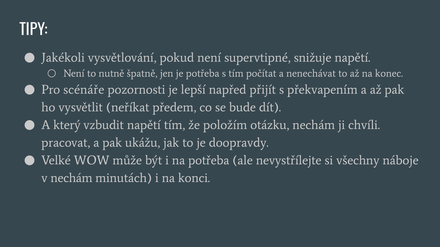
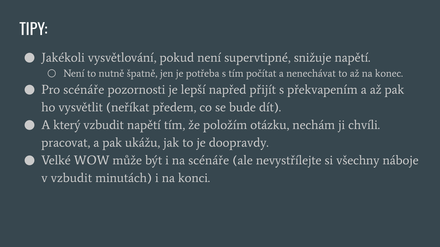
na potřeba: potřeba -> scénáře (209, 161)
v nechám: nechám -> vzbudit (71, 178)
